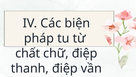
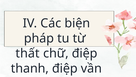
chất: chất -> thất (28, 53)
